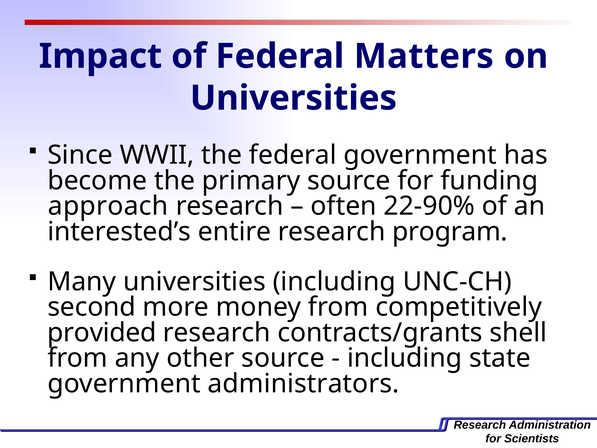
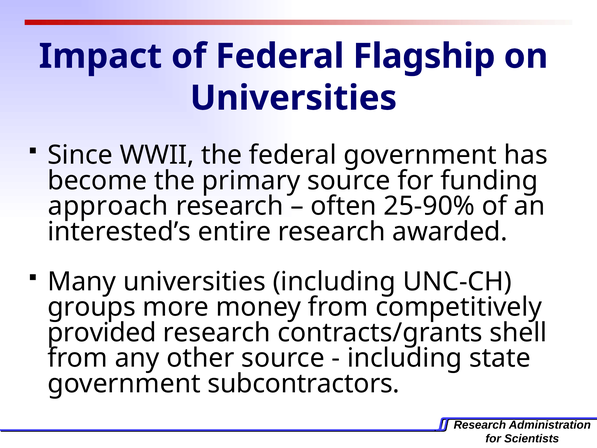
Matters: Matters -> Flagship (424, 56)
22-90%: 22-90% -> 25-90% (429, 206)
program: program -> awarded (450, 232)
second: second -> groups (92, 307)
administrators: administrators -> subcontractors (304, 384)
